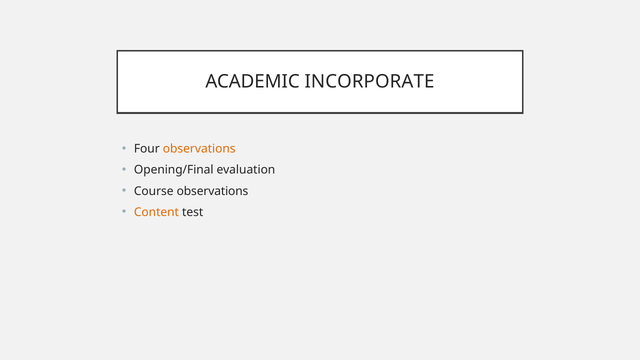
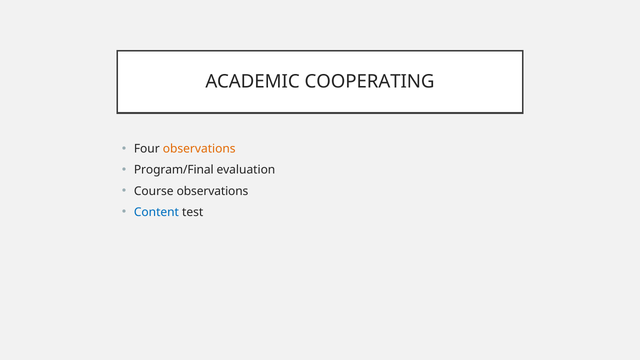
INCORPORATE: INCORPORATE -> COOPERATING (370, 82)
Opening/Final: Opening/Final -> Program/Final (174, 170)
Content colour: orange -> blue (156, 212)
